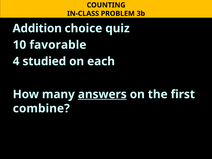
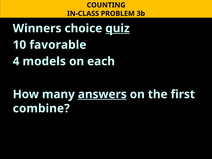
Addition: Addition -> Winners (37, 28)
quiz underline: none -> present (118, 28)
studied: studied -> models (44, 61)
